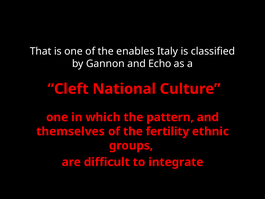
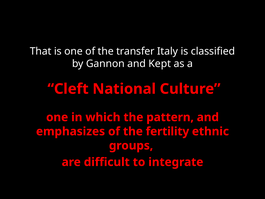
enables: enables -> transfer (135, 51)
Echo: Echo -> Kept (160, 64)
themselves: themselves -> emphasizes (71, 131)
